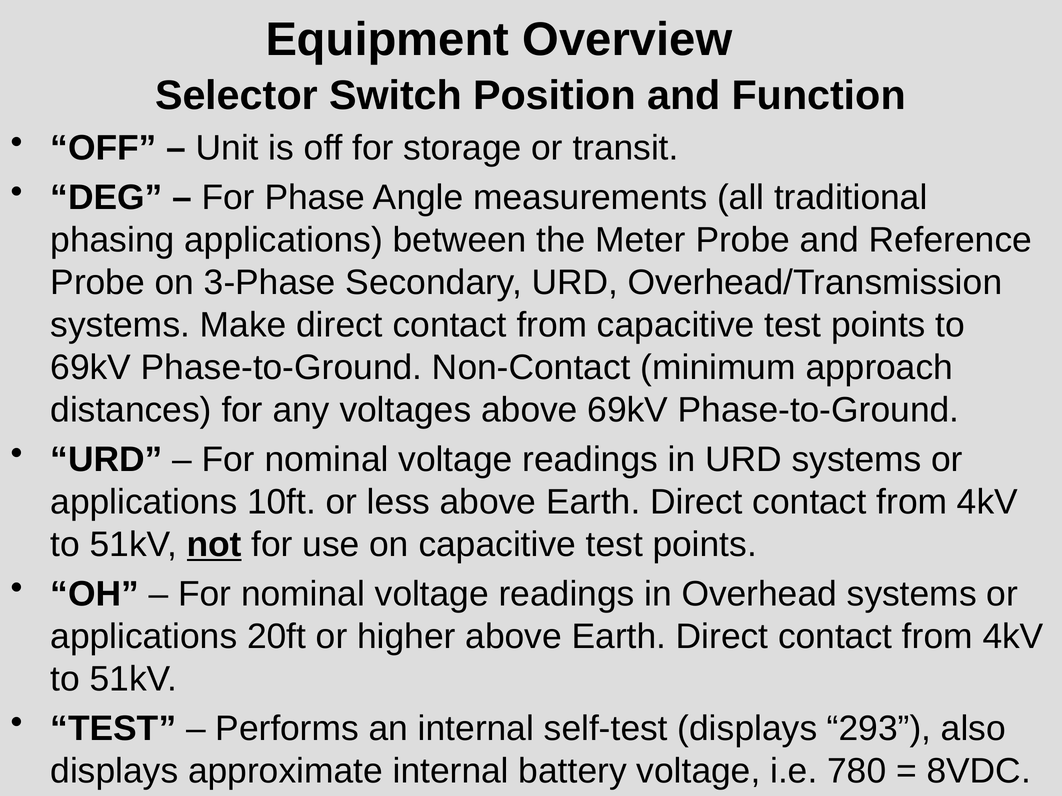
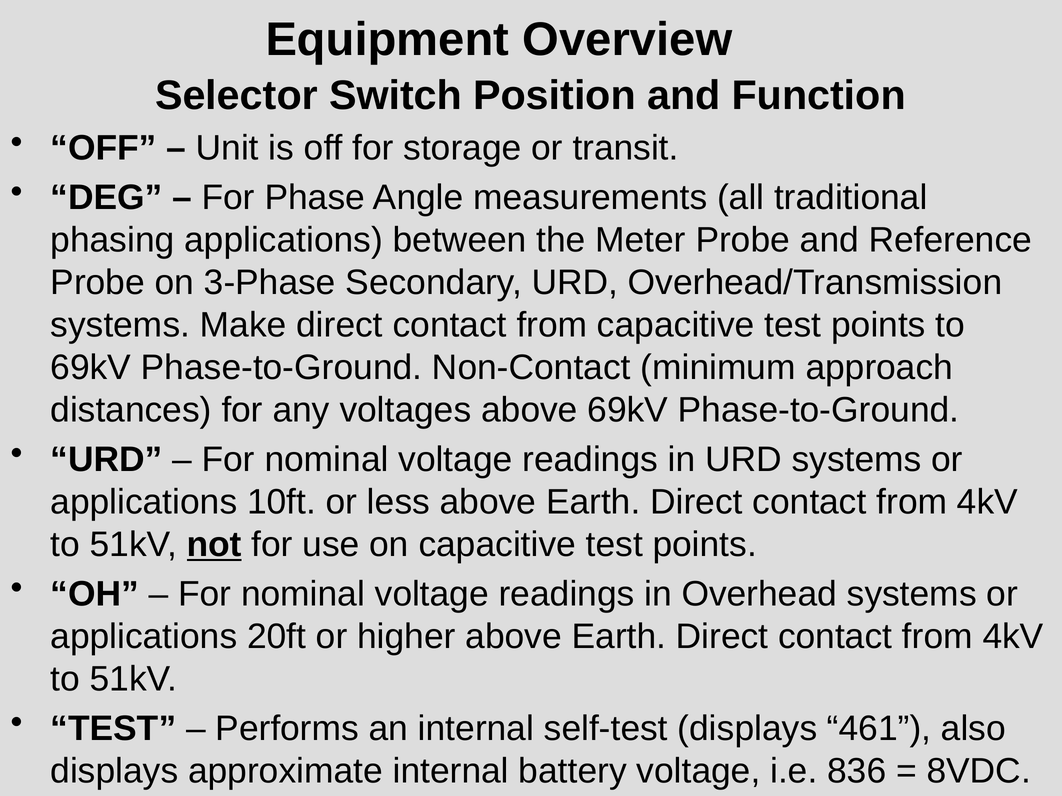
293: 293 -> 461 (879, 729)
780: 780 -> 836 (857, 771)
